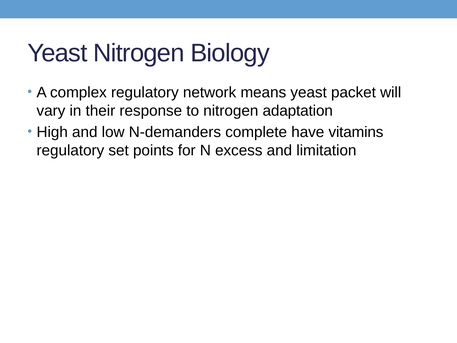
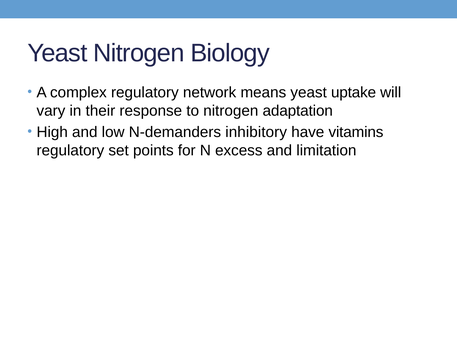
packet: packet -> uptake (354, 92)
complete: complete -> inhibitory (256, 132)
